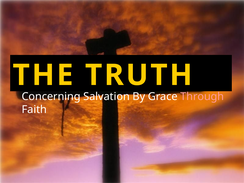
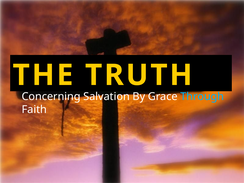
Through colour: pink -> light blue (202, 97)
